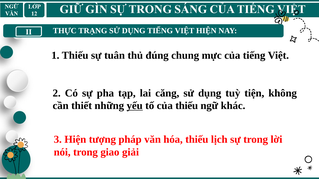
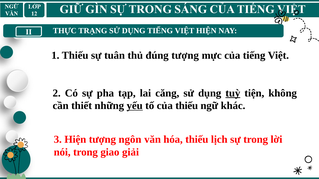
đúng chung: chung -> tượng (185, 55)
tuỳ underline: none -> present (233, 93)
pháp: pháp -> ngôn (130, 140)
